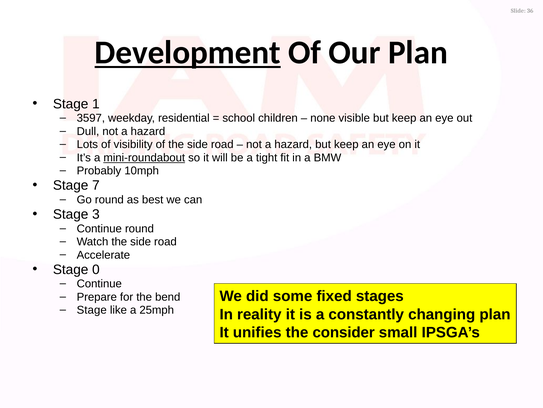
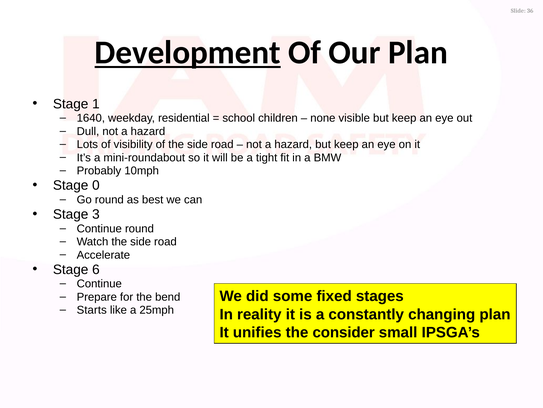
3597: 3597 -> 1640 (91, 118)
mini-roundabout underline: present -> none (144, 157)
7: 7 -> 0 (96, 185)
0: 0 -> 6 (96, 269)
Stage: Stage -> Starts (92, 310)
